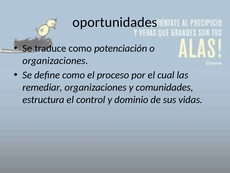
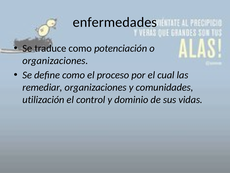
oportunidades: oportunidades -> enfermedades (115, 22)
estructura: estructura -> utilización (43, 99)
